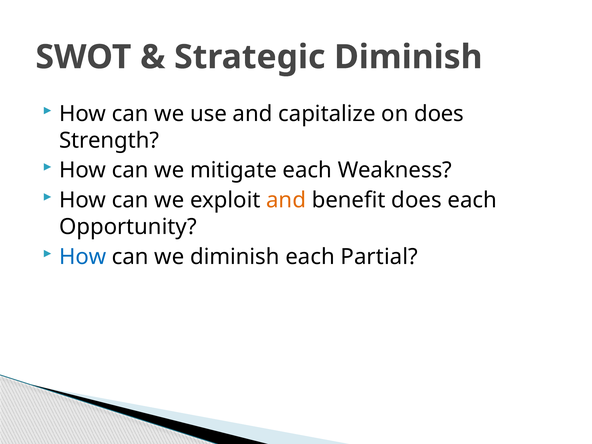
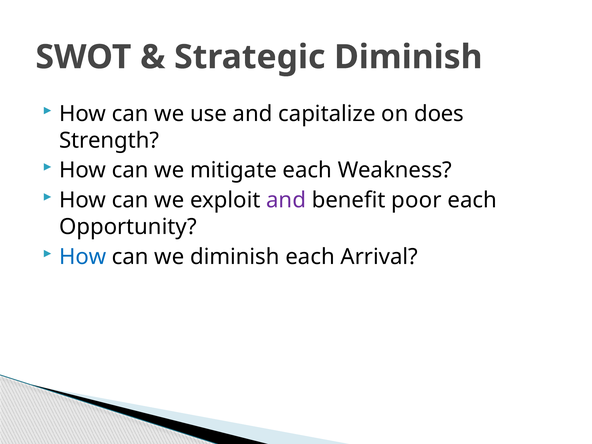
and colour: orange -> purple (286, 200)
benefit does: does -> poor (416, 200)
Partial: Partial -> Arrival (379, 257)
